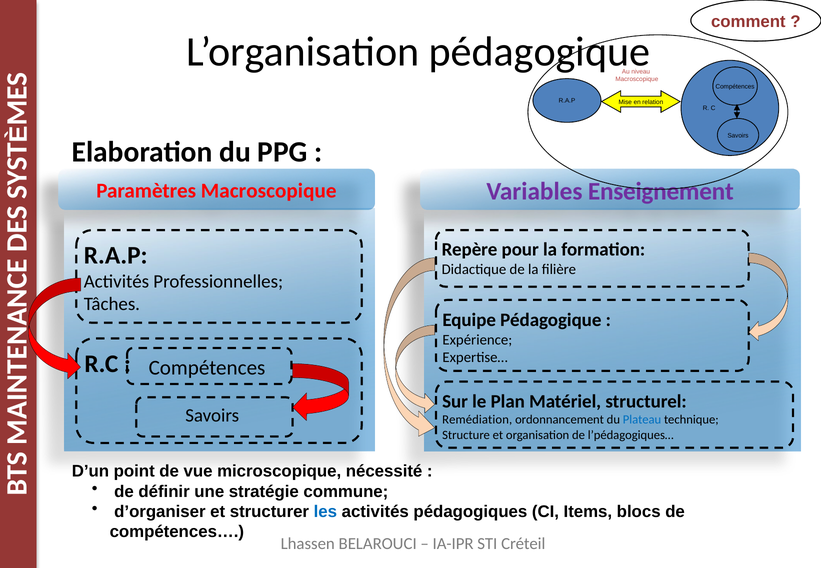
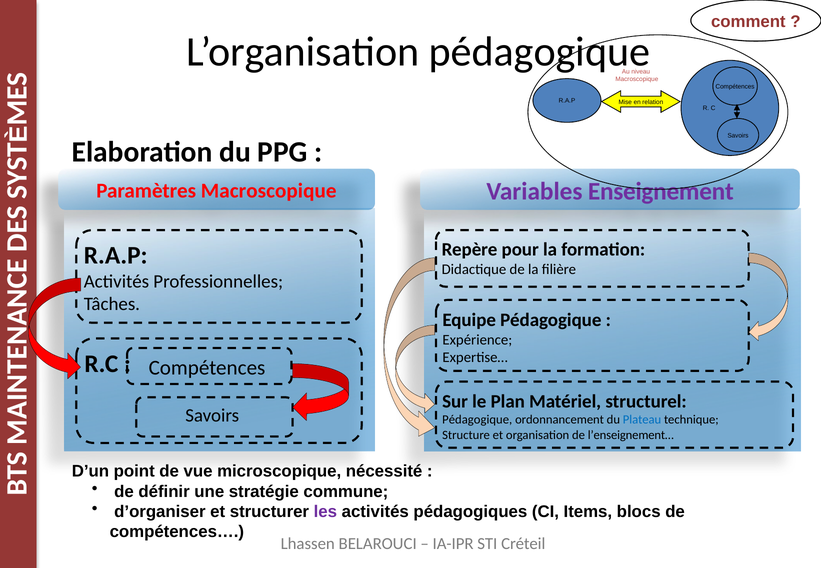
Remédiation: Remédiation -> Pédagogique (477, 420)
l’pédagogiques…: l’pédagogiques… -> l’enseignement… (631, 435)
les colour: blue -> purple (325, 512)
